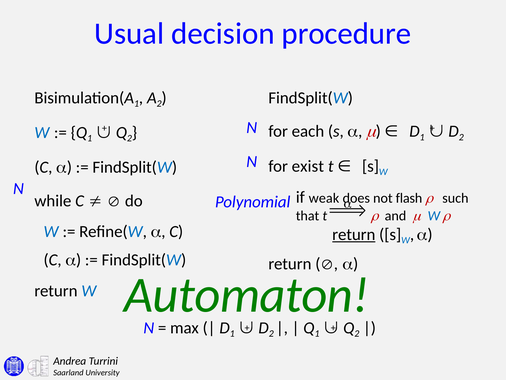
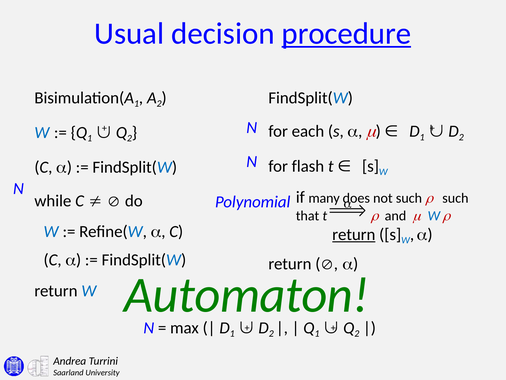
procedure underline: none -> present (346, 34)
exist: exist -> flash (308, 166)
weak: weak -> many (324, 198)
not flash: flash -> such (409, 198)
